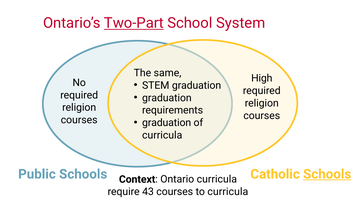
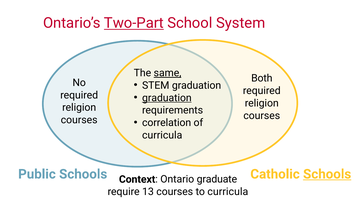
same underline: none -> present (167, 73)
High: High -> Both (262, 78)
graduation underline: none -> present (167, 98)
graduation: graduation -> correlation (167, 123)
Ontario curricula: curricula -> graduate (217, 180)
43: 43 -> 13 (148, 192)
